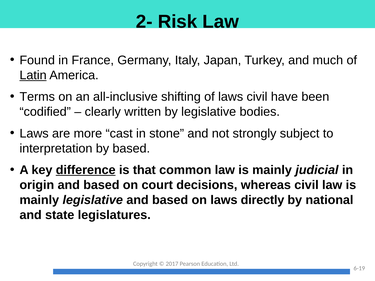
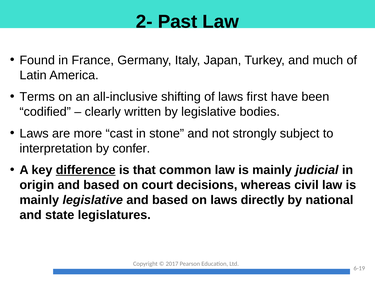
Risk: Risk -> Past (178, 22)
Latin underline: present -> none (33, 75)
laws civil: civil -> first (257, 97)
by based: based -> confer (131, 149)
